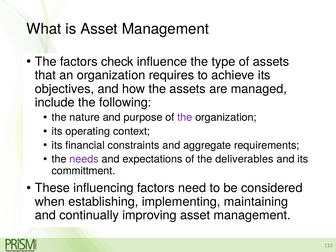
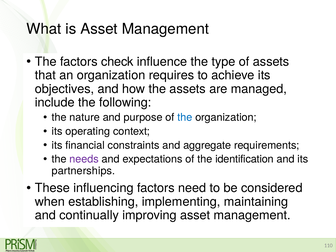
the colour: purple -> blue (185, 117)
deliverables: deliverables -> identification (244, 159)
committment: committment -> partnerships (83, 171)
